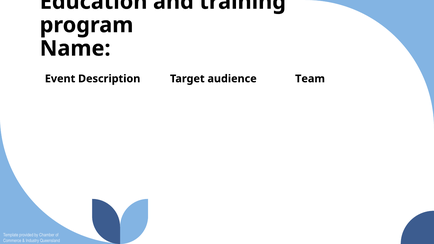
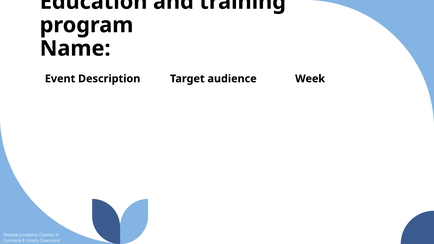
Team: Team -> Week (310, 79)
